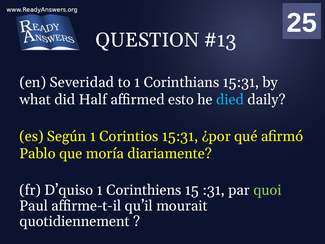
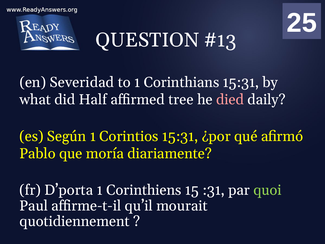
esto: esto -> tree (181, 100)
died colour: light blue -> pink (230, 100)
D’quiso: D’quiso -> D’porta (69, 190)
